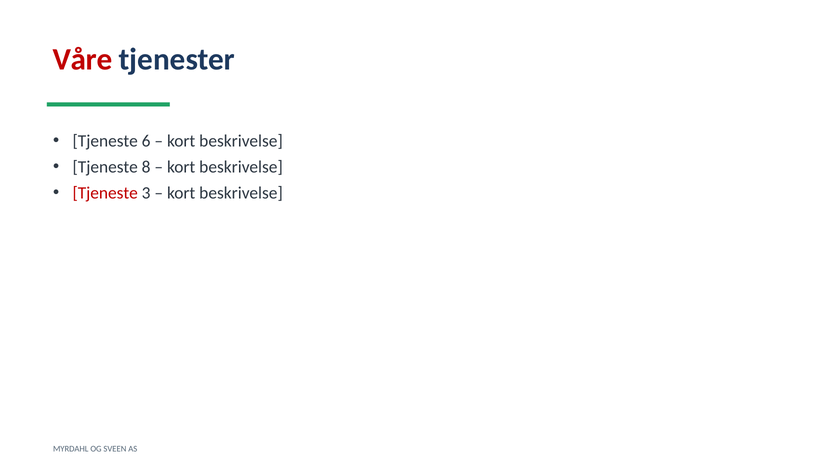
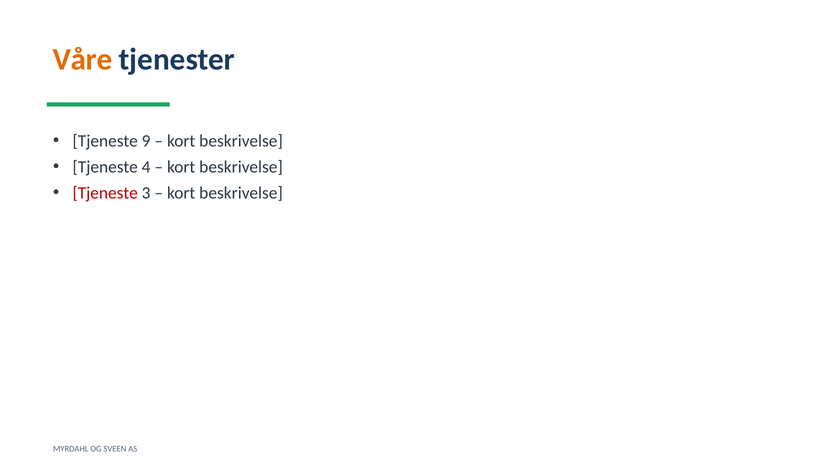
Våre colour: red -> orange (82, 59)
6: 6 -> 9 (146, 141)
8: 8 -> 4 (146, 167)
